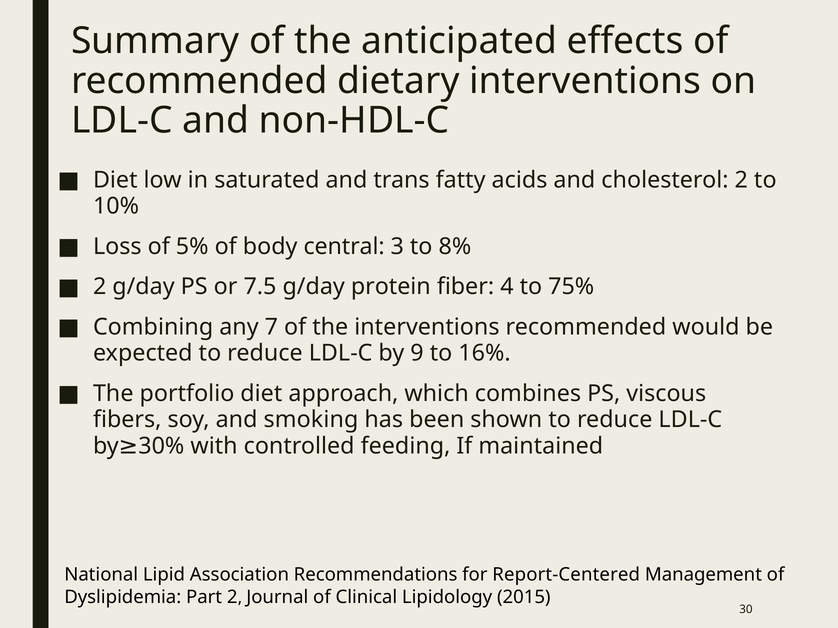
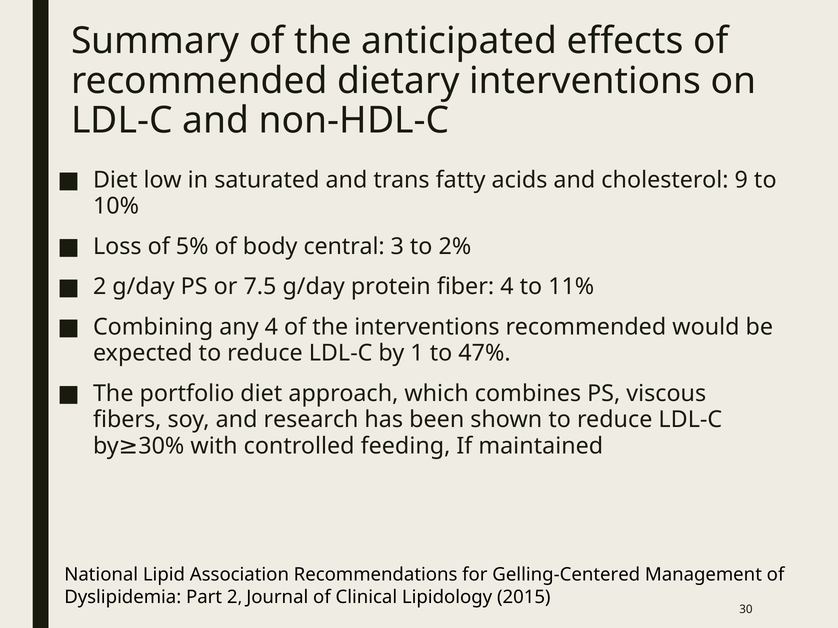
cholesterol 2: 2 -> 9 (741, 180)
8%: 8% -> 2% (455, 247)
75%: 75% -> 11% (571, 287)
any 7: 7 -> 4 (271, 327)
9: 9 -> 1 (417, 353)
16%: 16% -> 47% (485, 353)
smoking: smoking -> research (311, 420)
Report-Centered: Report-Centered -> Gelling-Centered (566, 575)
